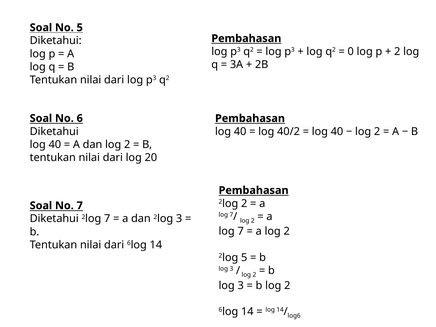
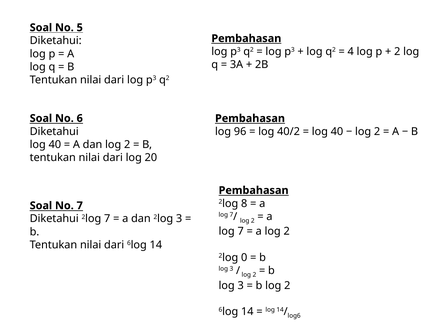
0: 0 -> 4 (351, 52)
40: 40 -> 96 (240, 132)
2log 2: 2 -> 8 (244, 203)
2log 5: 5 -> 0 (244, 258)
